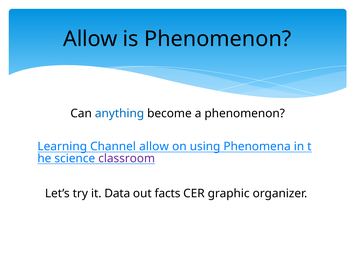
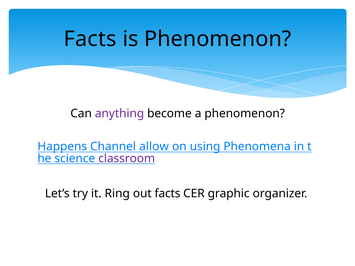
Allow: Allow -> Facts (90, 39)
anything colour: blue -> purple (120, 114)
Learning: Learning -> Happens (62, 147)
Data: Data -> Ring (117, 194)
